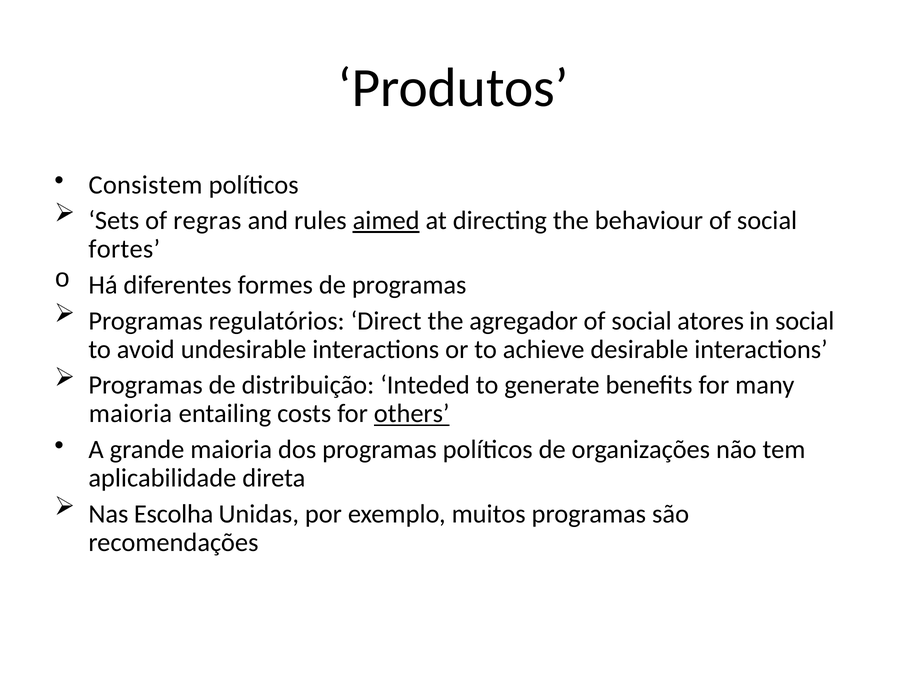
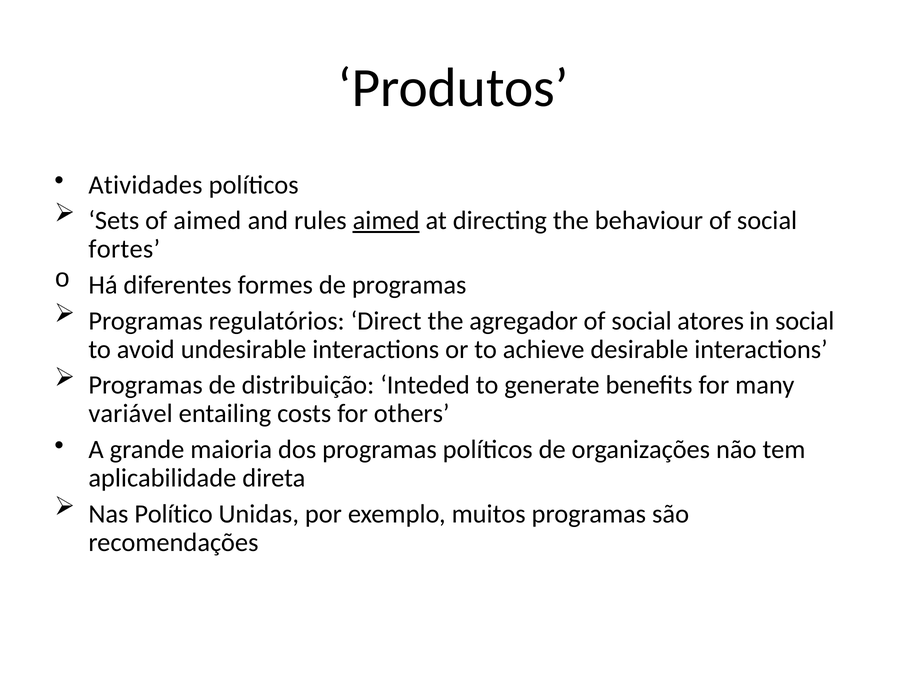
Consistem: Consistem -> Atividades (145, 185)
of regras: regras -> aimed (207, 221)
maioria: maioria -> variável (131, 414)
others underline: present -> none (412, 414)
Escolha: Escolha -> Político (174, 514)
